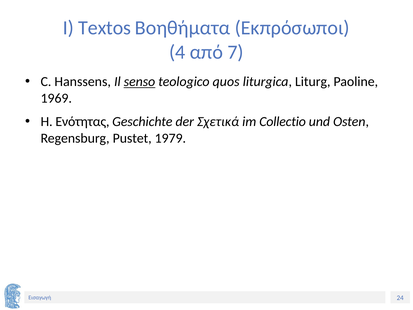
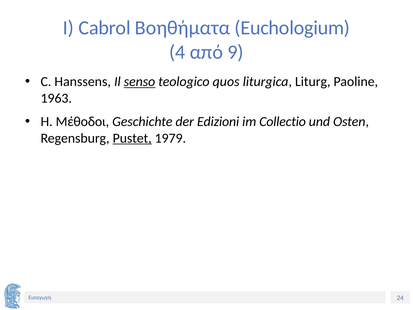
Textos: Textos -> Cabrol (105, 28)
Εκπρόσωποι: Εκπρόσωποι -> Euchologium (292, 28)
7: 7 -> 9 (236, 52)
1969: 1969 -> 1963 (56, 98)
Ενότητας: Ενότητας -> Μέθοδοι (82, 122)
Σχετικά: Σχετικά -> Edizioni (218, 122)
Pustet underline: none -> present (132, 138)
